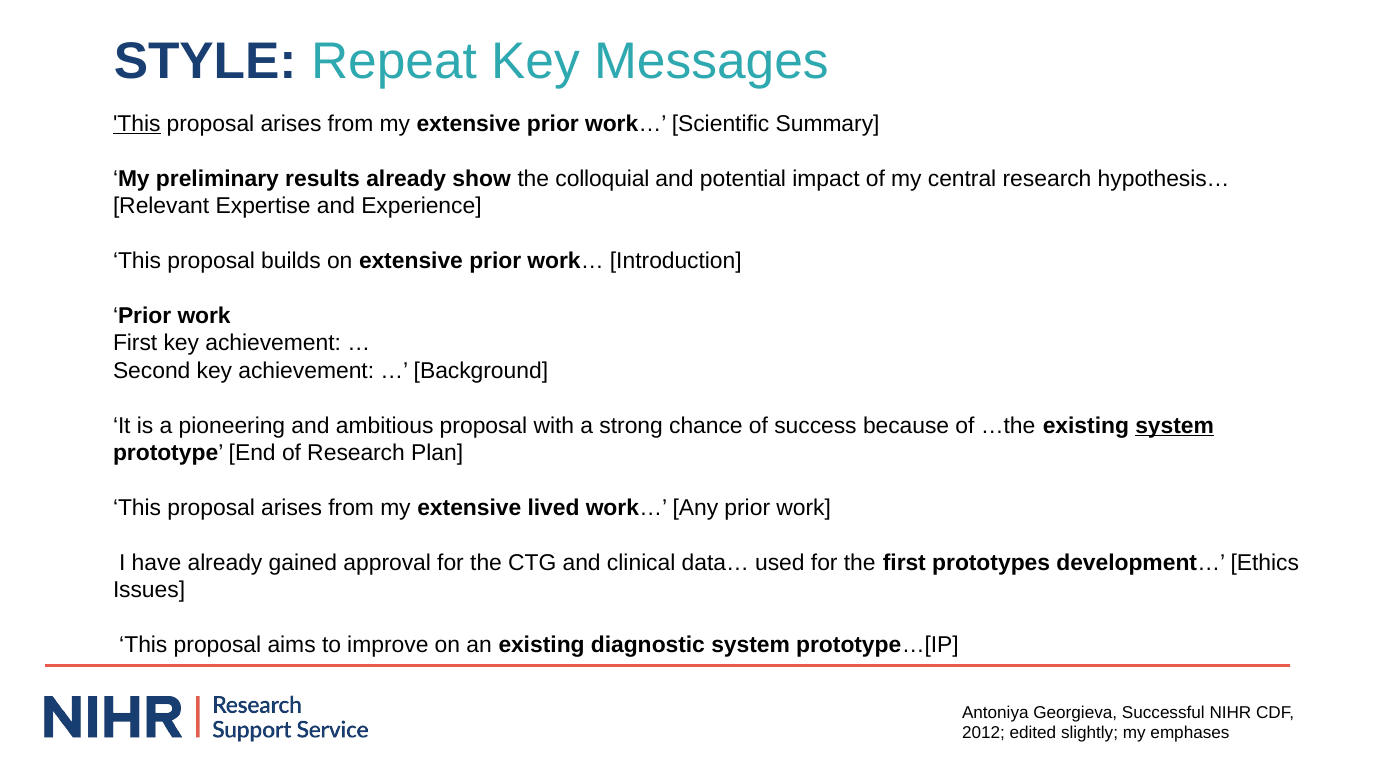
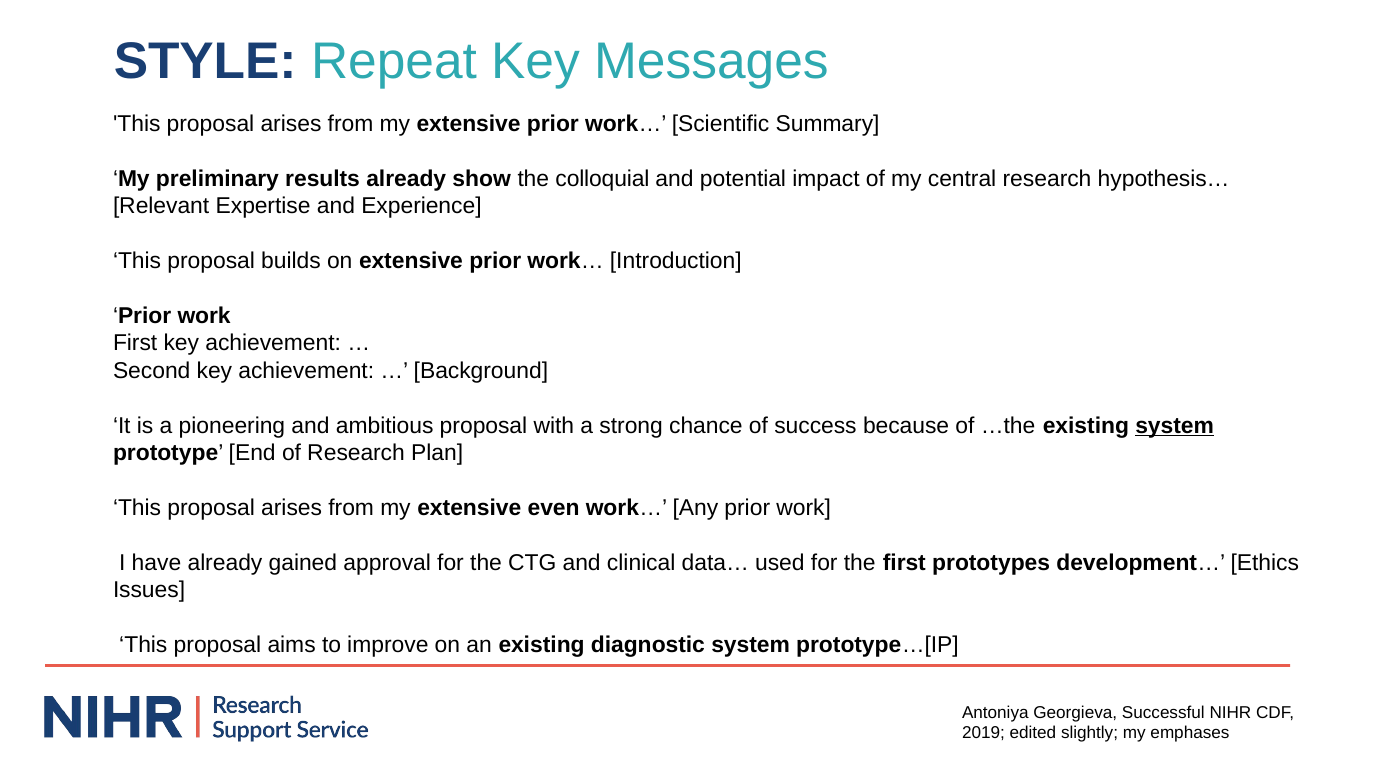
This underline: present -> none (137, 124)
lived: lived -> even (554, 508)
2012: 2012 -> 2019 (983, 733)
